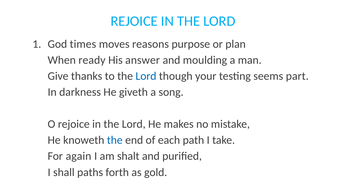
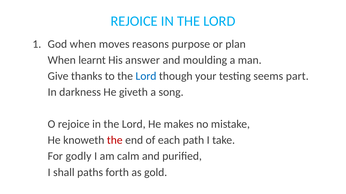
God times: times -> when (83, 44)
ready: ready -> learnt (92, 60)
the colour: blue -> red (115, 141)
again: again -> godly (79, 157)
shalt: shalt -> calm (128, 157)
